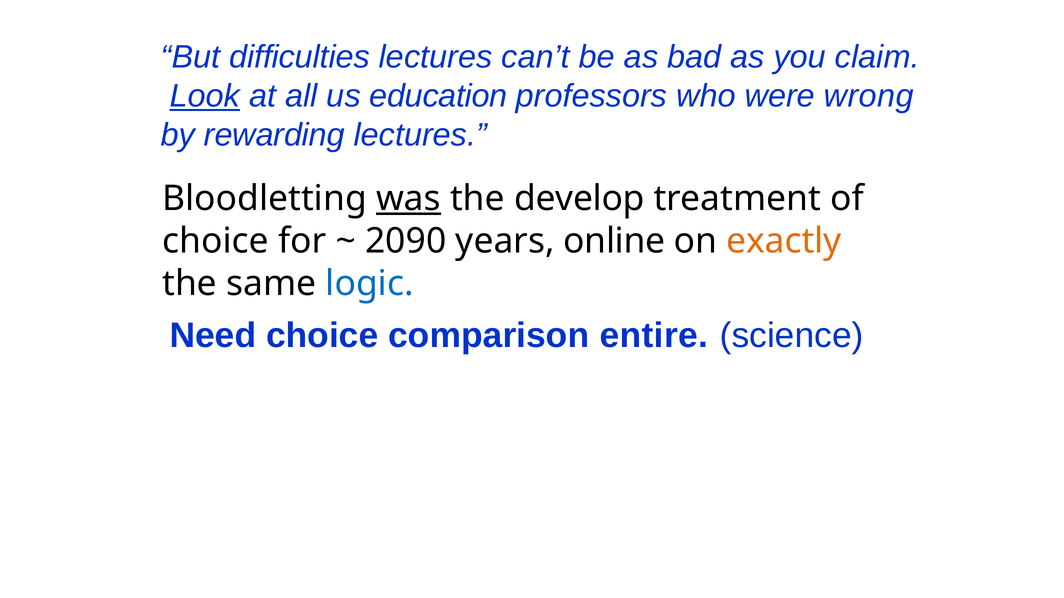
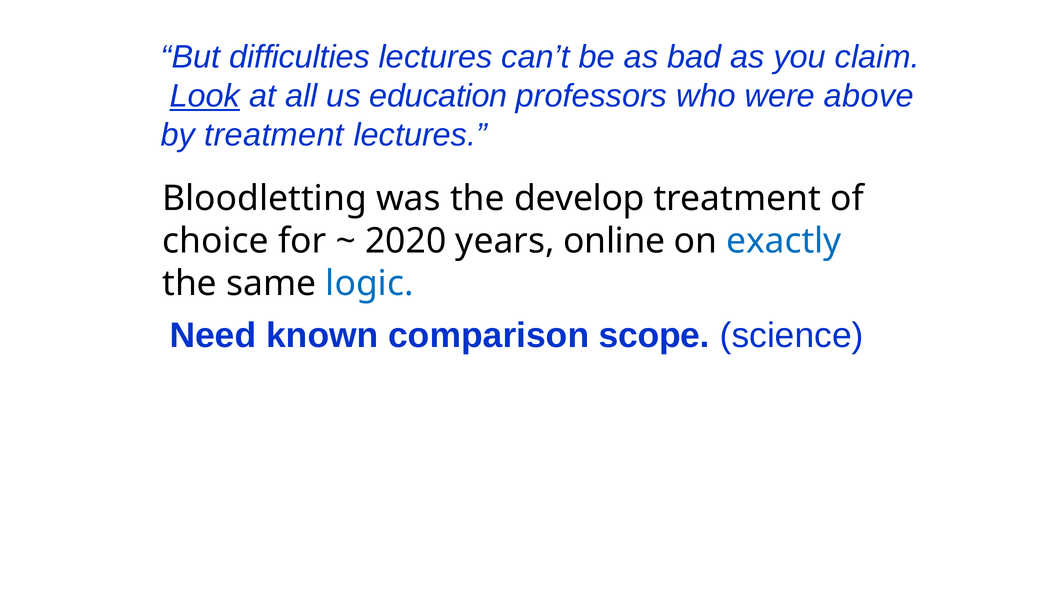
wrong: wrong -> above (869, 96)
by rewarding: rewarding -> treatment (274, 135)
was underline: present -> none (408, 199)
2090: 2090 -> 2020 (406, 241)
exactly colour: orange -> blue (784, 241)
Need choice: choice -> known (322, 336)
entire: entire -> scope (654, 336)
